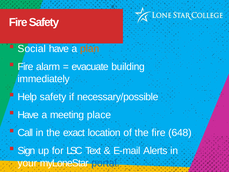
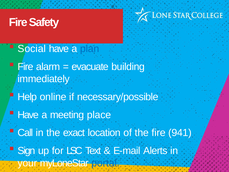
plan colour: orange -> blue (90, 49)
Help safety: safety -> online (53, 97)
648: 648 -> 941 (180, 133)
